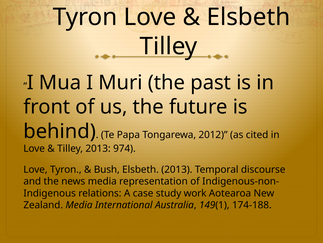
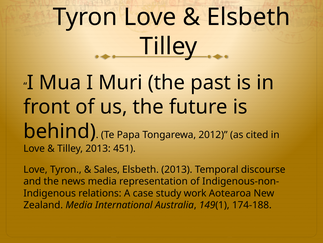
974: 974 -> 451 (124, 148)
Bush: Bush -> Sales (107, 169)
